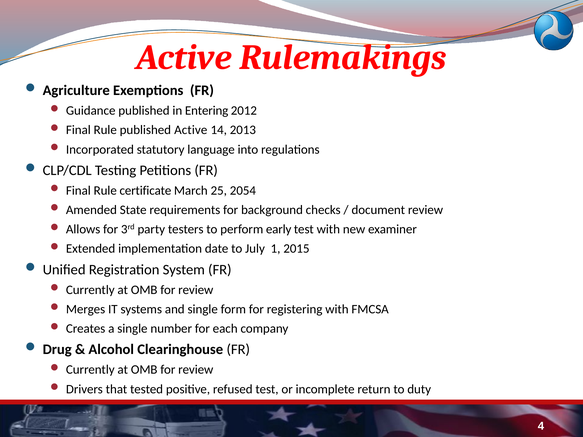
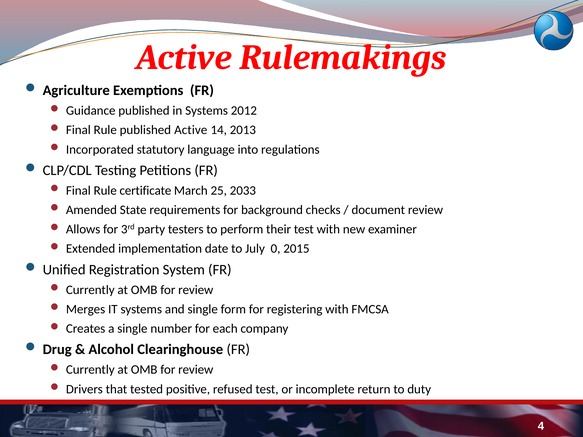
in Entering: Entering -> Systems (207, 111)
2054: 2054 -> 2033 (243, 191)
early: early -> their (279, 229)
1: 1 -> 0 (276, 249)
